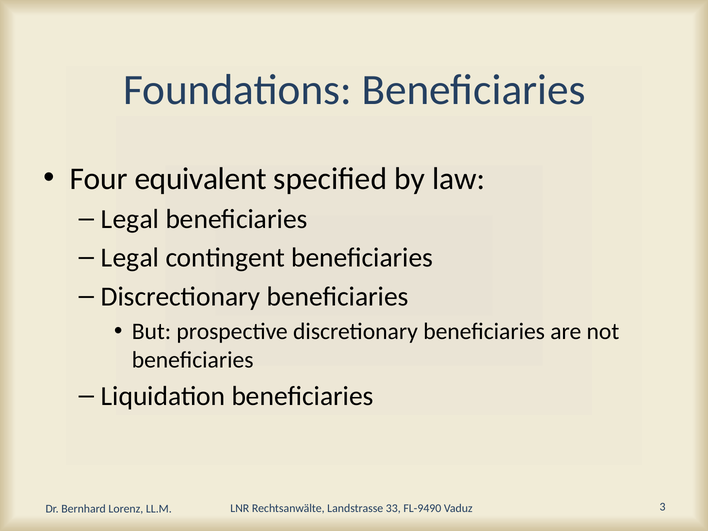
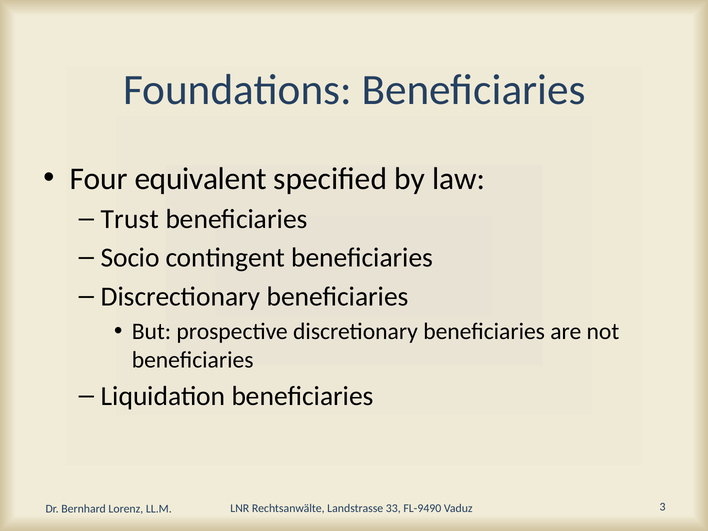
Legal: Legal -> Trust (130, 219)
Legal: Legal -> Socio (130, 258)
